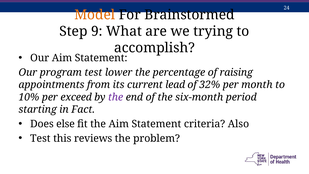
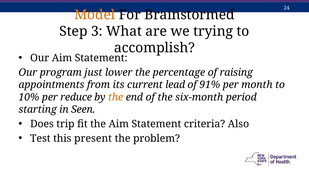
9: 9 -> 3 (97, 31)
program test: test -> just (93, 72)
32%: 32% -> 91% (210, 85)
exceed: exceed -> reduce (76, 97)
the colour: purple -> orange (116, 97)
Fact: Fact -> Seen (83, 109)
else: else -> trip (65, 124)
reviews: reviews -> present (93, 138)
